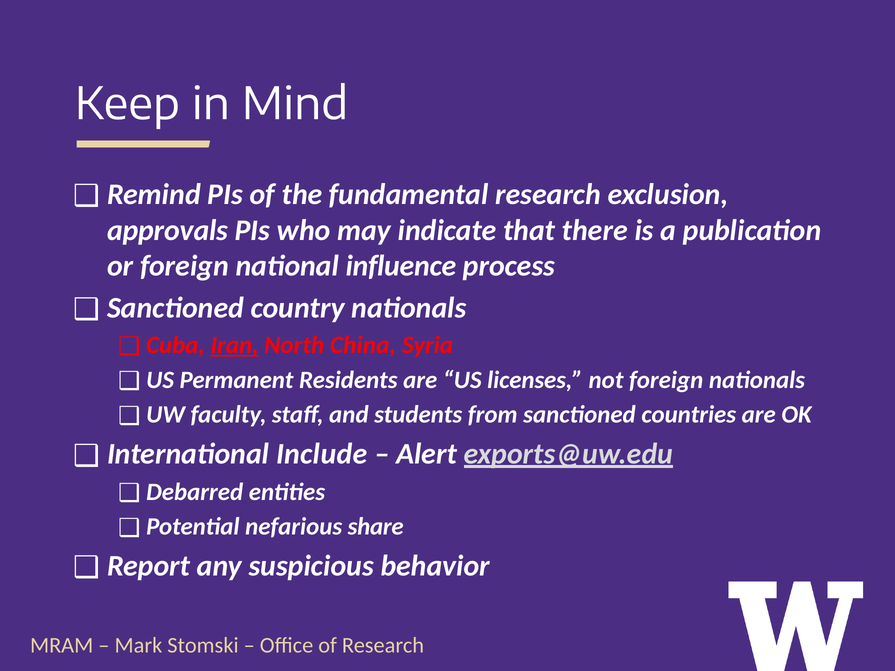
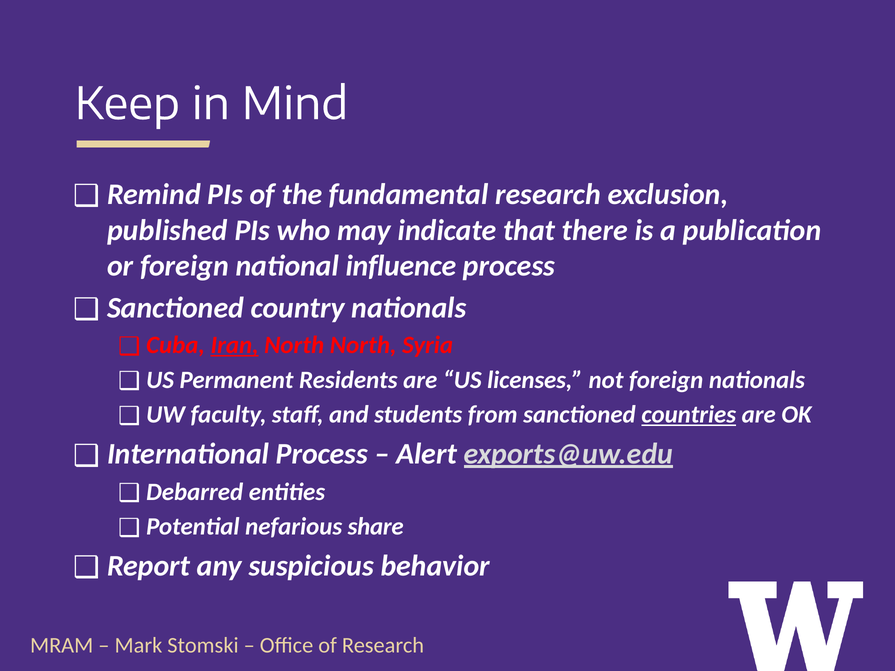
approvals: approvals -> published (167, 230)
North China: China -> North (363, 345)
countries underline: none -> present (689, 415)
Include: Include -> Process (322, 454)
